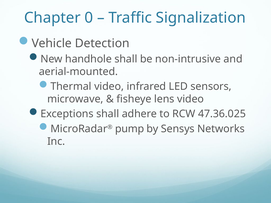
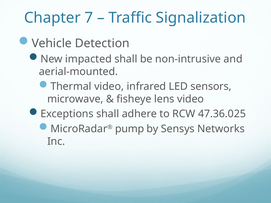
0: 0 -> 7 (89, 18)
handhole: handhole -> impacted (88, 59)
